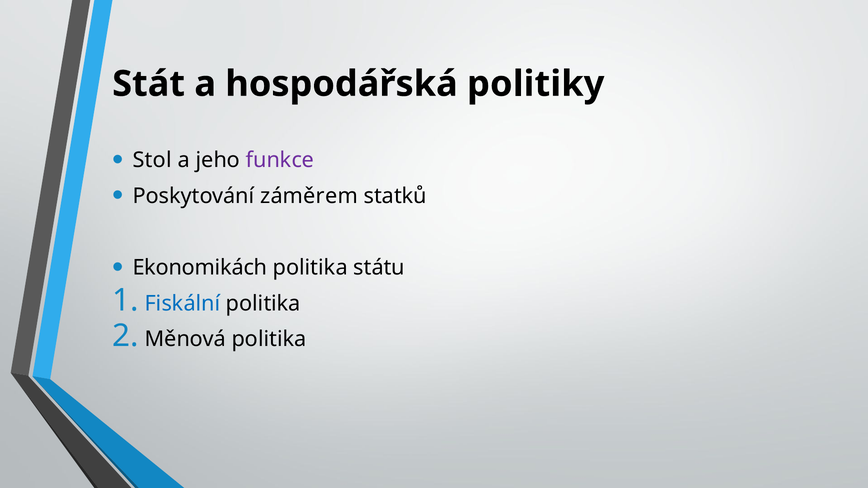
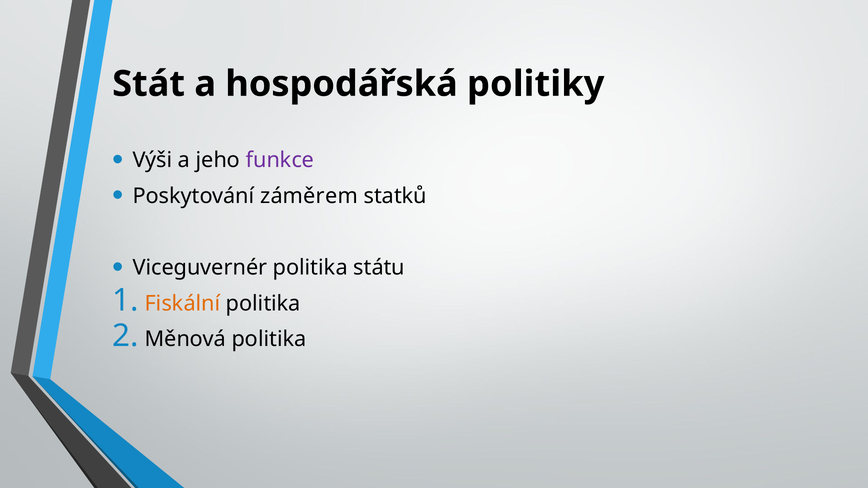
Stol: Stol -> Výši (152, 160)
Ekonomikách: Ekonomikách -> Viceguvernér (200, 268)
Fiskální colour: blue -> orange (183, 304)
